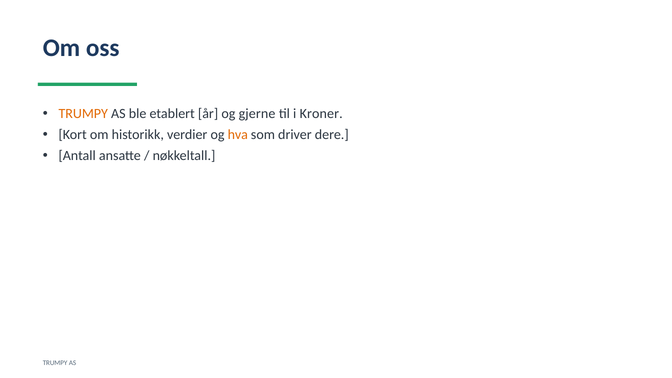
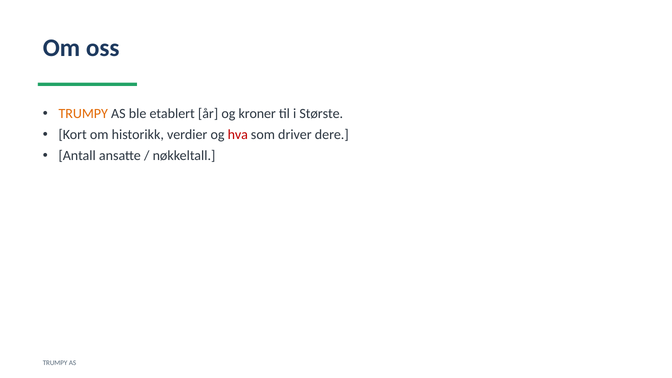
gjerne: gjerne -> kroner (257, 114)
Kroner: Kroner -> Største (321, 114)
hva colour: orange -> red (238, 135)
